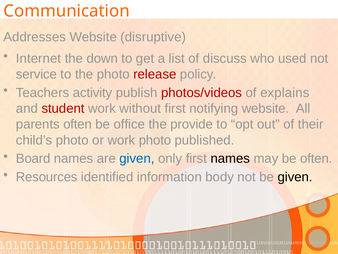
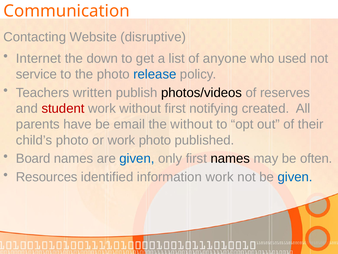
Addresses: Addresses -> Contacting (35, 37)
discuss: discuss -> anyone (225, 58)
release colour: red -> blue (155, 74)
activity: activity -> written (92, 93)
photos/videos colour: red -> black (201, 93)
explains: explains -> reserves (285, 93)
notifying website: website -> created (266, 108)
parents often: often -> have (78, 124)
office: office -> email (129, 124)
the provide: provide -> without (192, 124)
information body: body -> work (220, 177)
given colour: black -> blue (295, 177)
